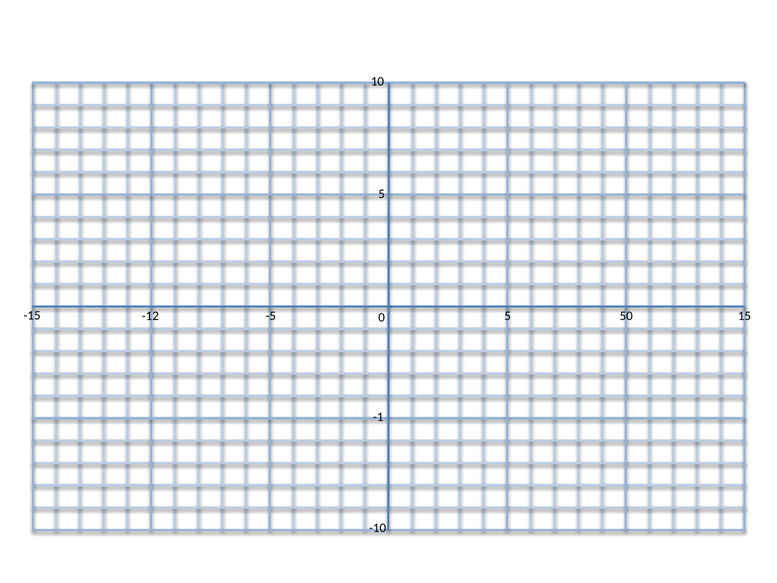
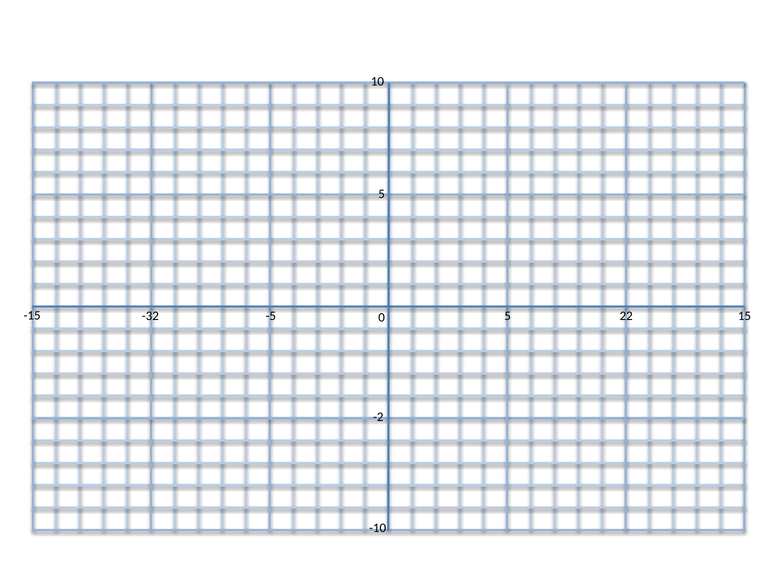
-12: -12 -> -32 (150, 316)
50: 50 -> 22 (626, 316)
-1: -1 -> -2 (378, 417)
